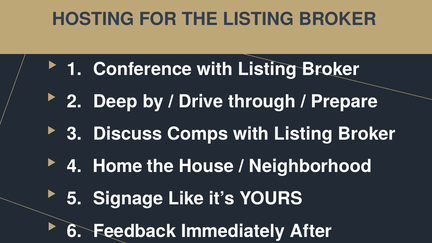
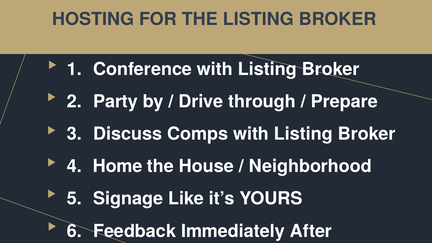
Deep: Deep -> Party (116, 102)
